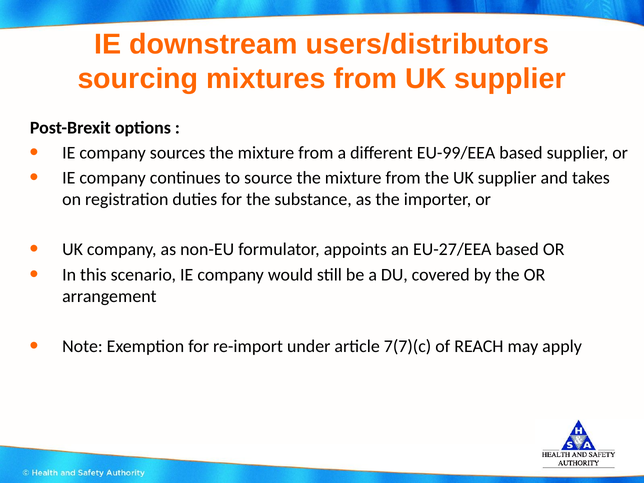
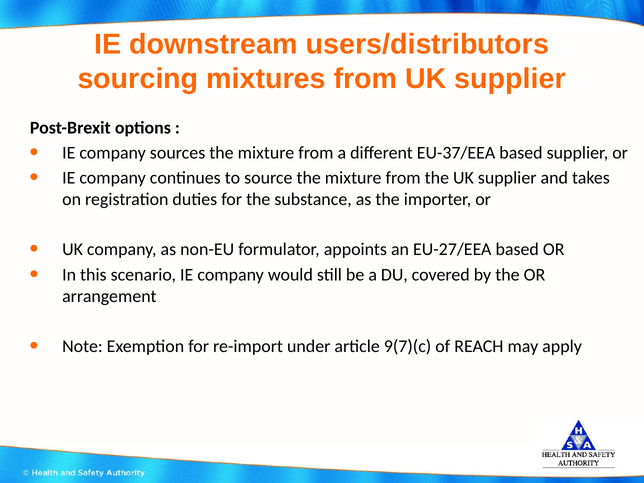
EU-99/EEA: EU-99/EEA -> EU-37/EEA (456, 153)
7(7)(c: 7(7)(c -> 9(7)(c (408, 346)
